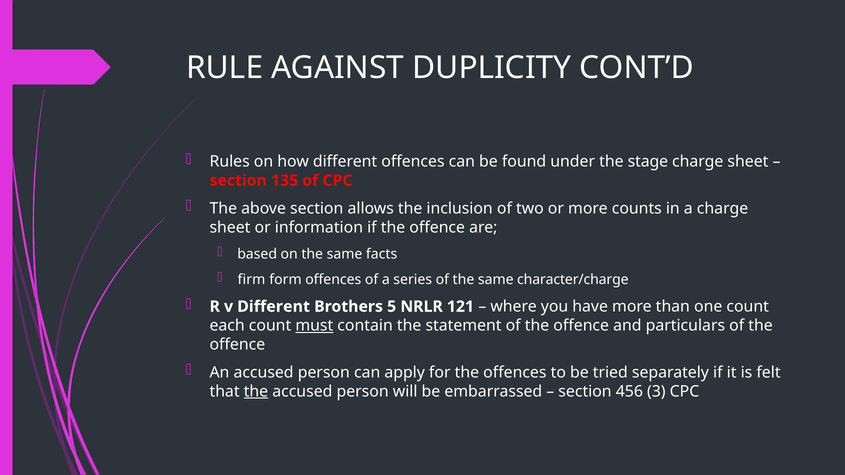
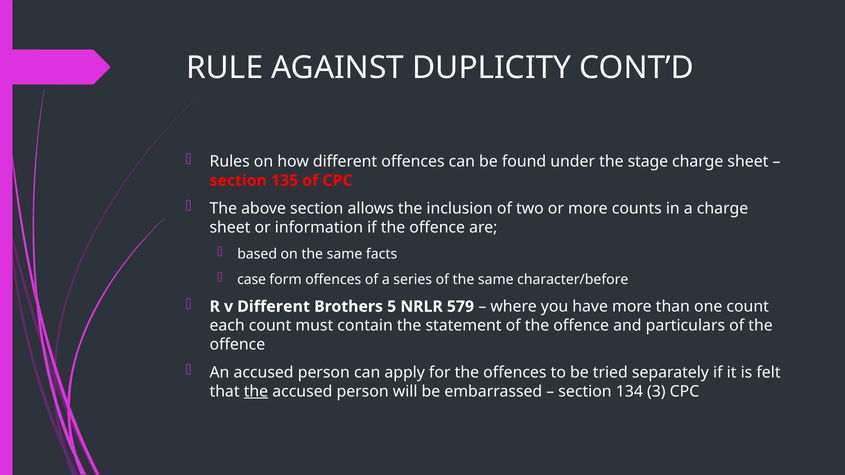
firm: firm -> case (252, 280)
character/charge: character/charge -> character/before (573, 280)
121: 121 -> 579 (460, 307)
must underline: present -> none (314, 326)
456: 456 -> 134 (629, 392)
